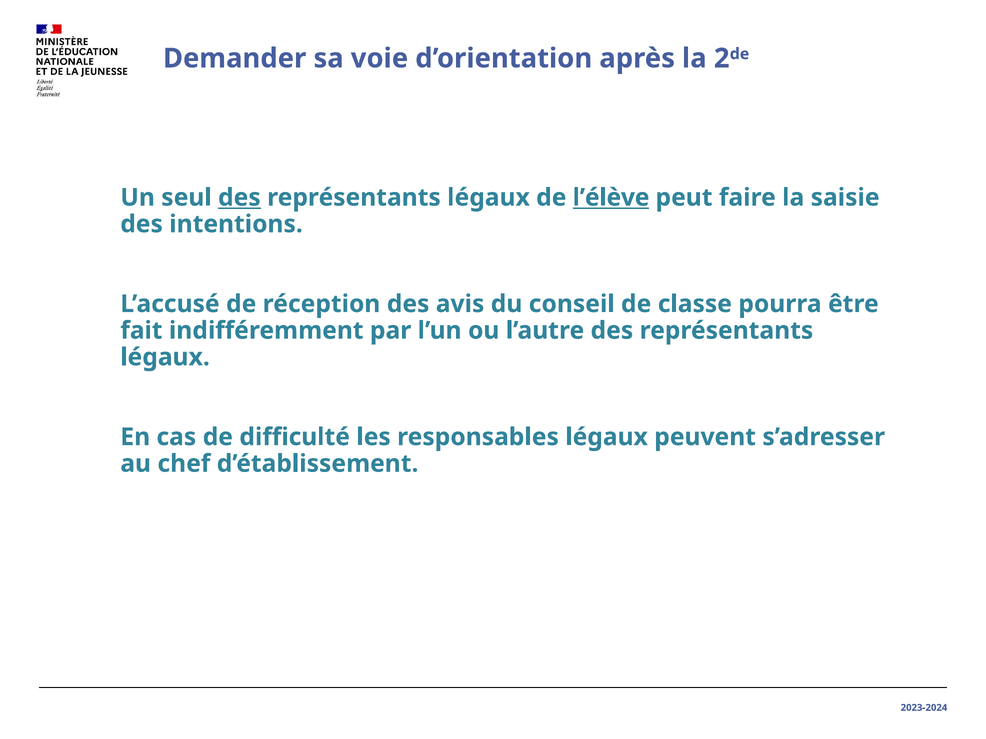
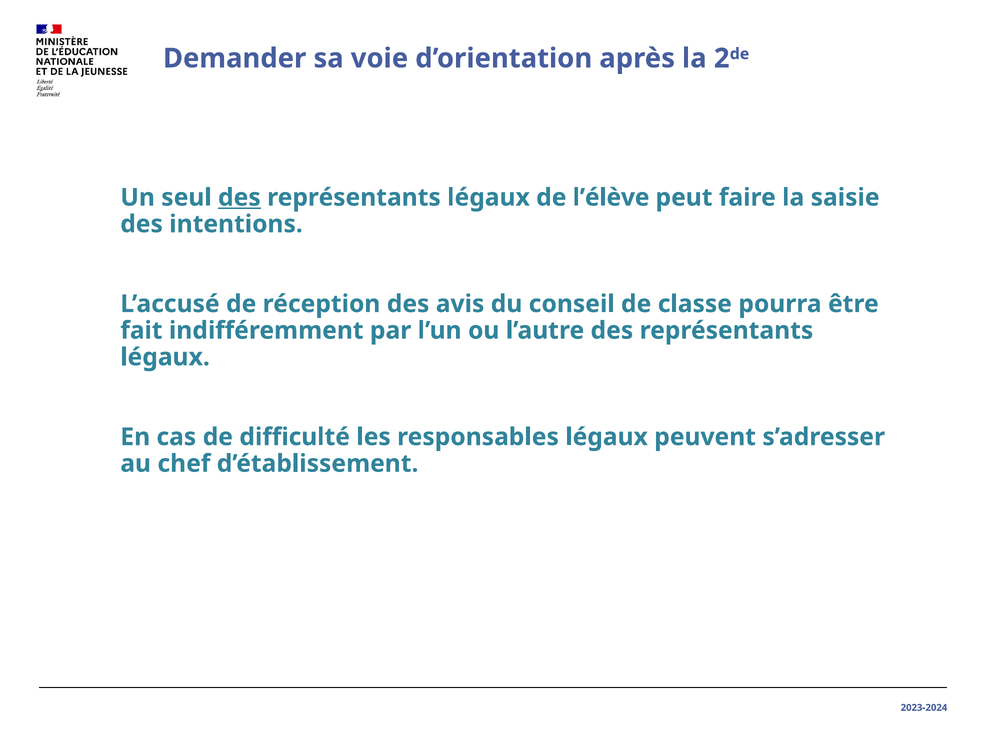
l’élève underline: present -> none (611, 198)
